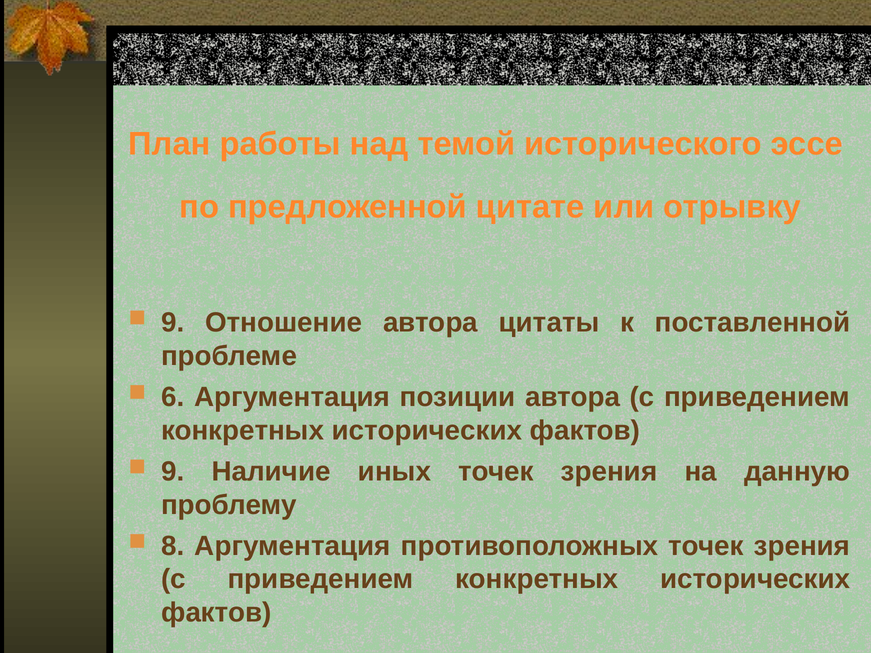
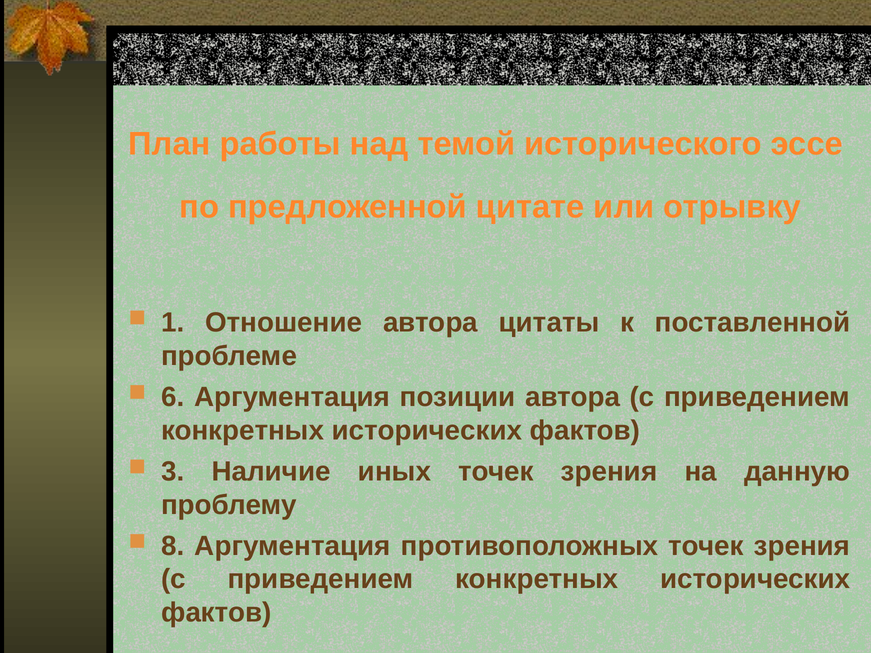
9: 9 -> 1 (173, 323)
9: 9 -> 3 (173, 472)
